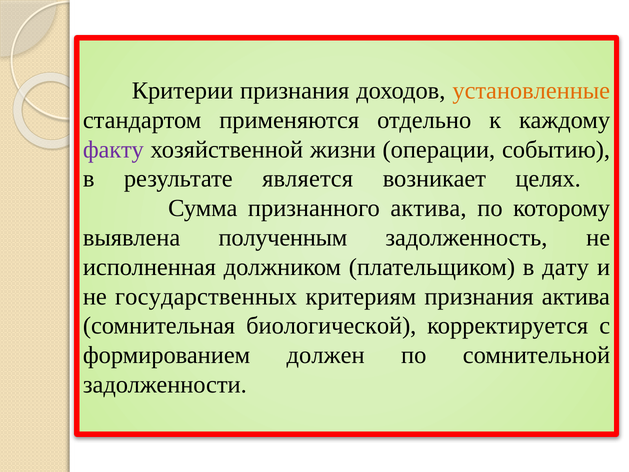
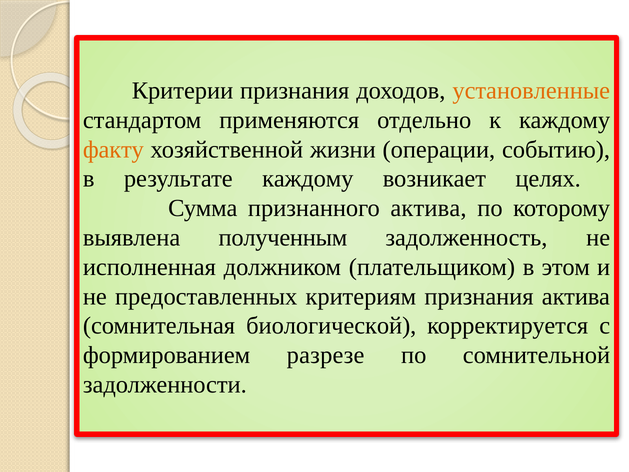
факту colour: purple -> orange (113, 149)
результате является: является -> каждому (308, 179)
дату: дату -> этом (566, 267)
государственных: государственных -> предоставленных (206, 296)
должен: должен -> разрезе (326, 355)
